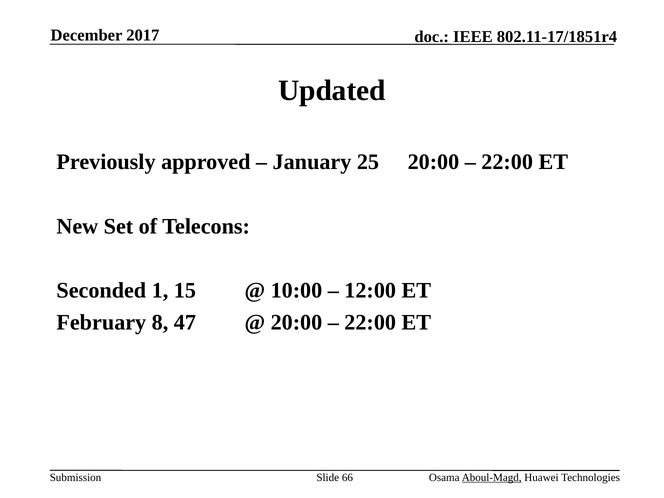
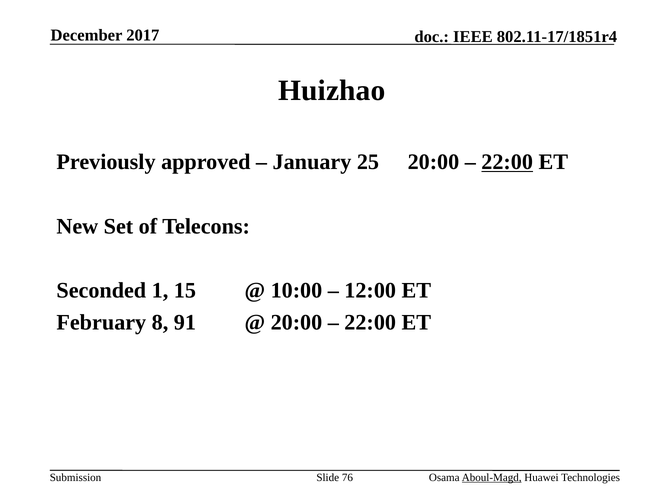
Updated: Updated -> Huizhao (332, 91)
22:00 underline: none -> present (507, 162)
47: 47 -> 91 (185, 323)
66: 66 -> 76 (347, 478)
